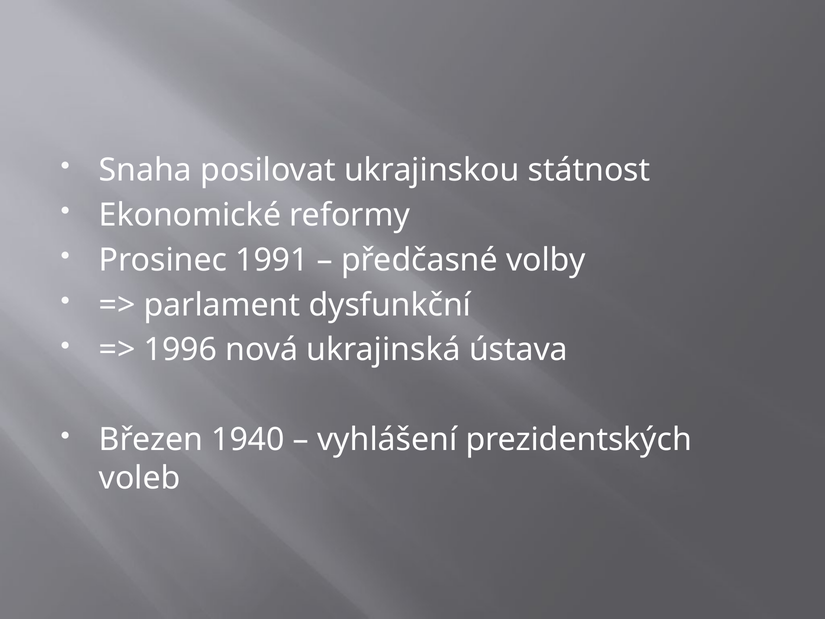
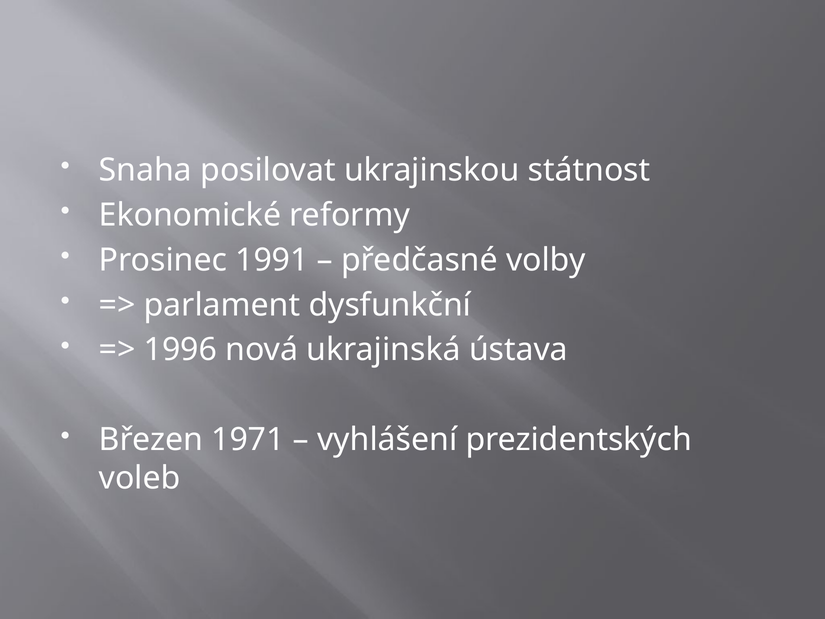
1940: 1940 -> 1971 (248, 440)
